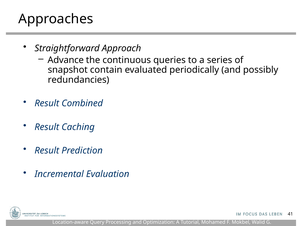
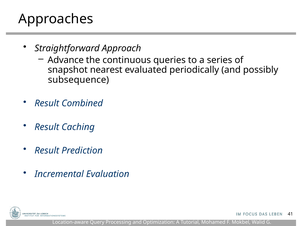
contain: contain -> nearest (106, 70)
redundancies: redundancies -> subsequence (78, 80)
